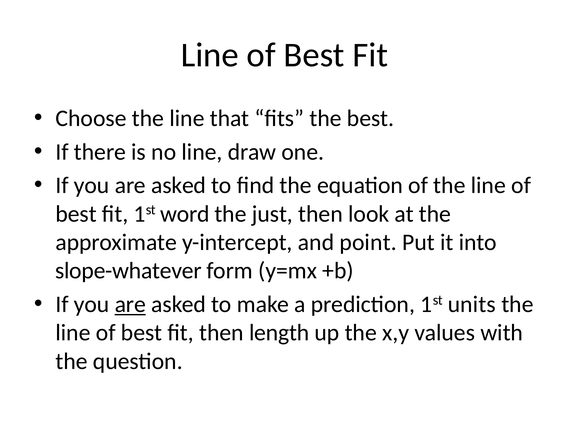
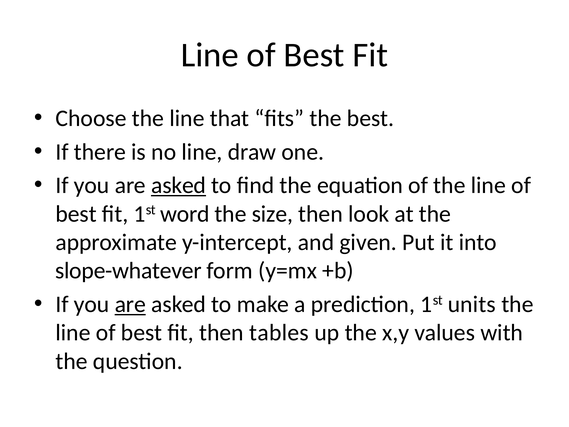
asked underline: none -> present (179, 185)
just: just -> size (272, 214)
point: point -> given (368, 242)
length: length -> tables (279, 333)
